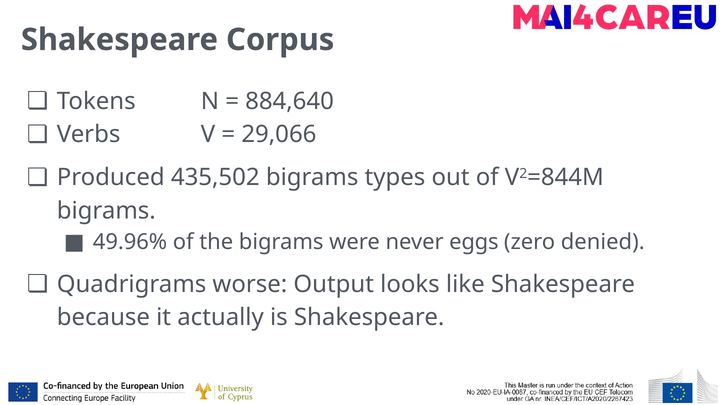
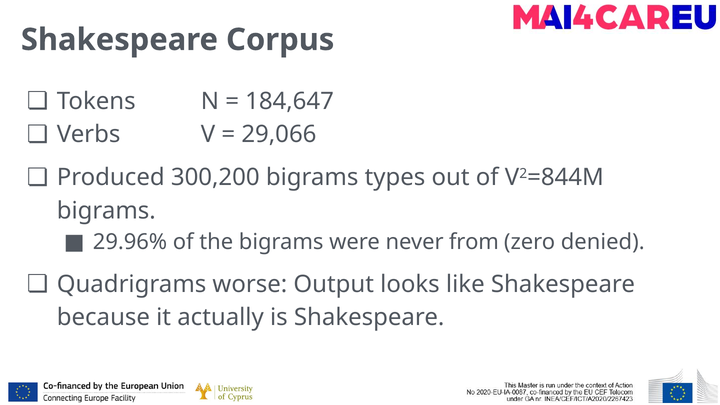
884,640: 884,640 -> 184,647 (290, 101)
435,502: 435,502 -> 300,200 (215, 178)
49.96%: 49.96% -> 29.96% (130, 242)
eggs: eggs -> from (474, 242)
